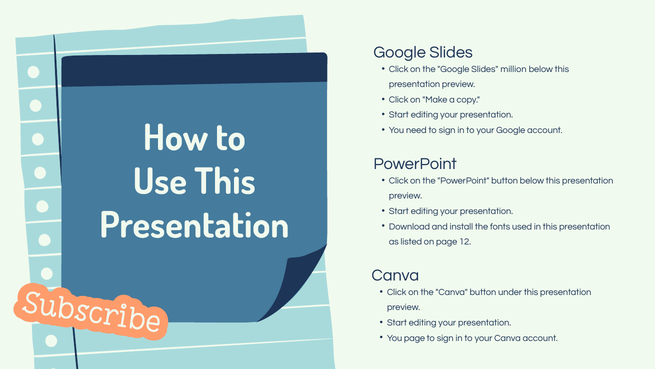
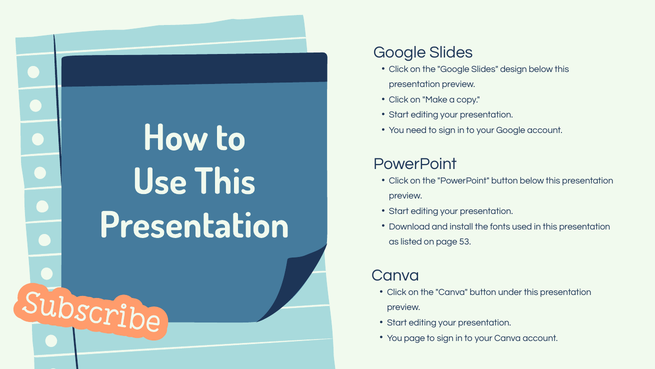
million: million -> design (514, 69)
12: 12 -> 53 (465, 241)
